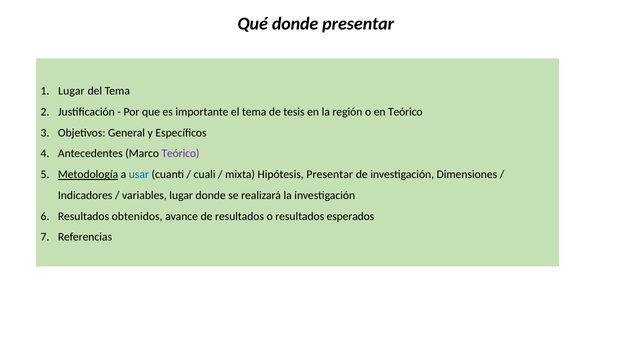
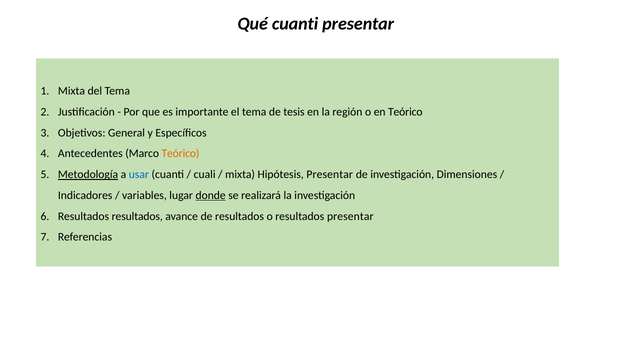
Qué donde: donde -> cuanti (295, 24)
Lugar: Lugar -> Mixta (71, 91)
Teórico colour: purple -> orange (181, 153)
donde underline: none -> present (211, 195)
Resultados obtenidos: obtenidos -> resultados (137, 216)
resultados esperados: esperados -> presentar (350, 216)
